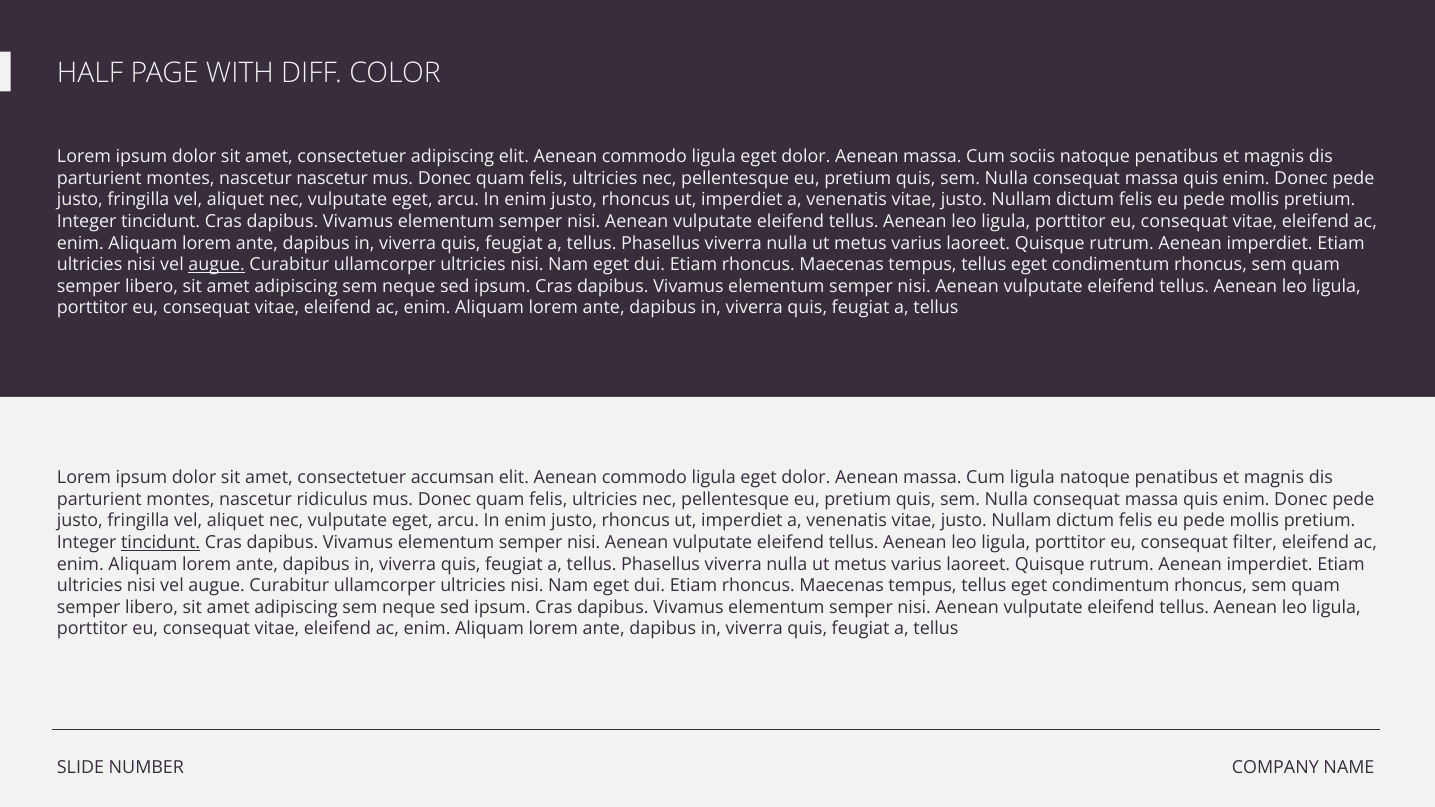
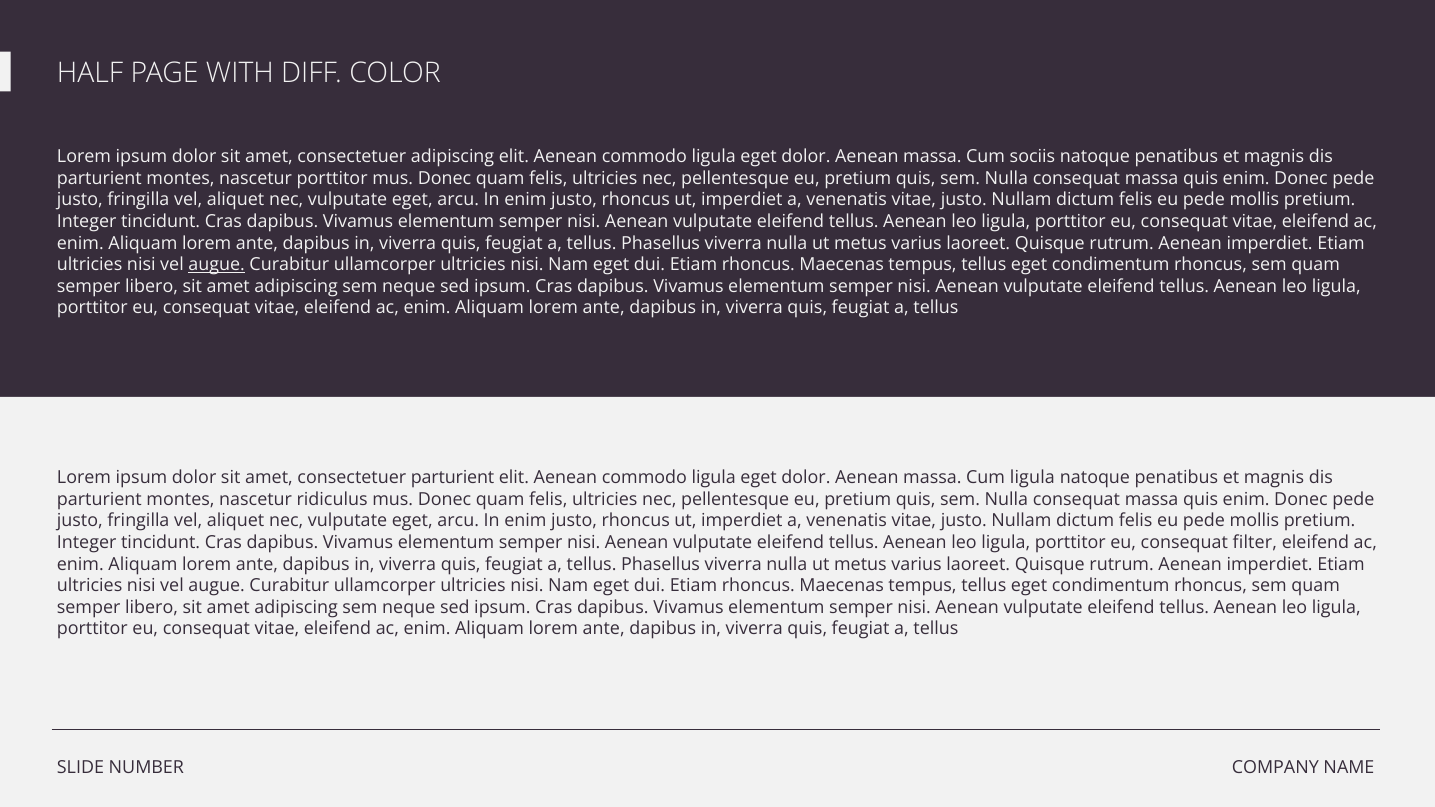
nascetur nascetur: nascetur -> porttitor (332, 179)
consectetuer accumsan: accumsan -> parturient (453, 478)
tincidunt underline: present -> none (161, 543)
